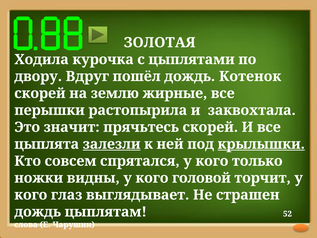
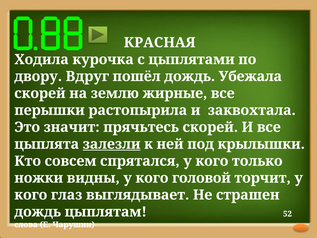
ЗОЛОТАЯ: ЗОЛОТАЯ -> КРАСНАЯ (160, 43)
Котенок: Котенок -> Убежала (250, 76)
крылышки underline: present -> none (261, 144)
